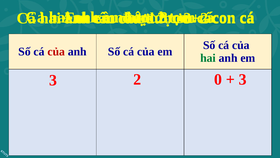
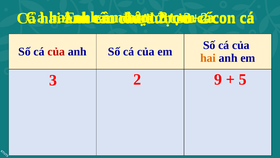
hai colour: green -> orange (208, 58)
0: 0 -> 9 (218, 79)
3: 3 -> 5 (243, 79)
